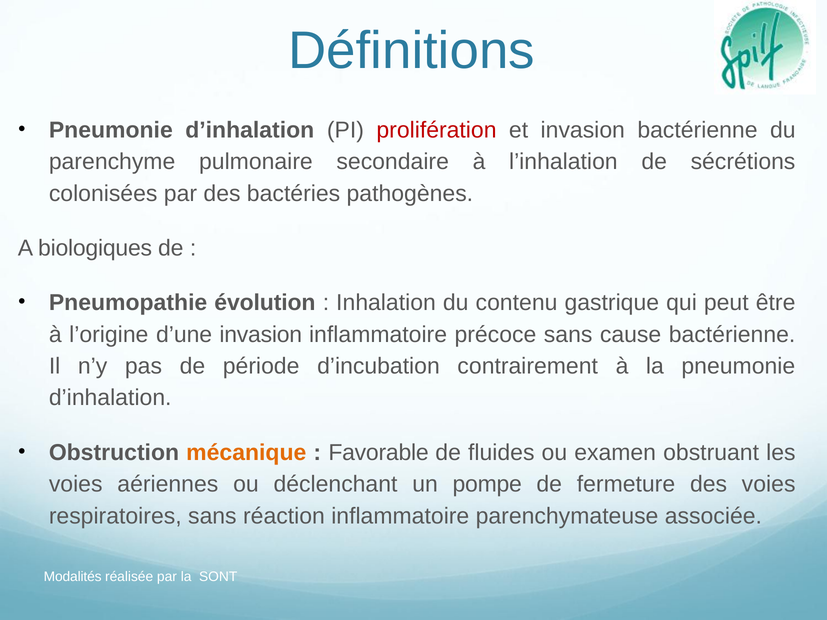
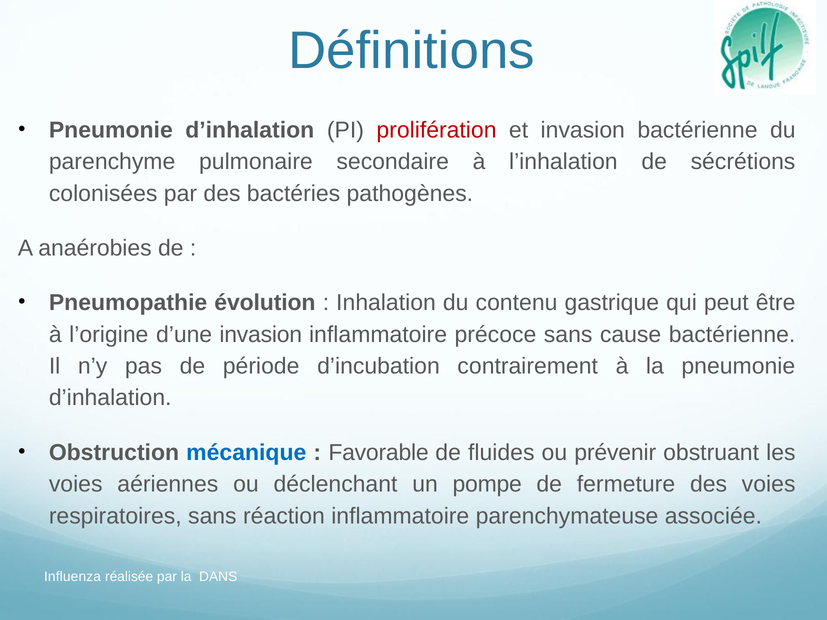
biologiques: biologiques -> anaérobies (95, 248)
mécanique colour: orange -> blue (246, 453)
examen: examen -> prévenir (615, 453)
Modalités: Modalités -> Influenza (73, 577)
SONT: SONT -> DANS (218, 577)
